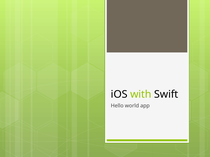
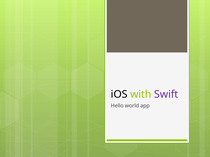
Swift colour: black -> purple (166, 95)
